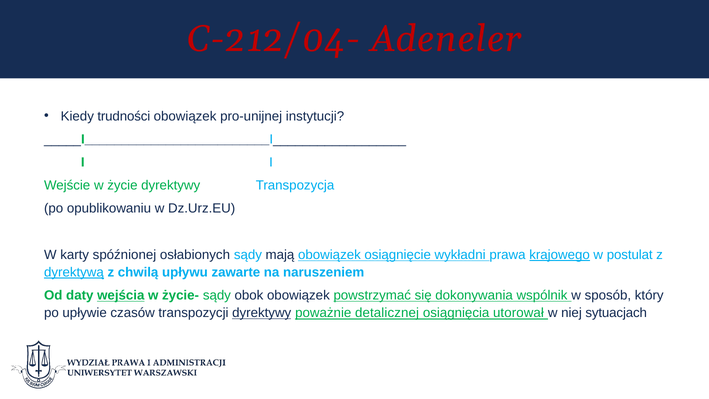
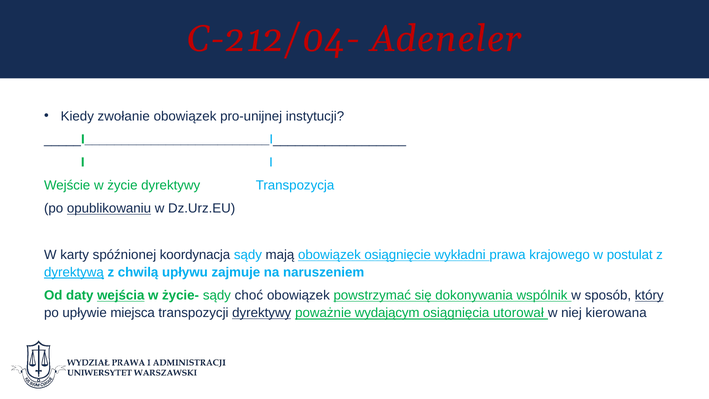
trudności: trudności -> zwołanie (124, 116)
opublikowaniu underline: none -> present (109, 208)
osłabionych: osłabionych -> koordynacja (195, 255)
krajowego underline: present -> none (560, 255)
zawarte: zawarte -> zajmuje (236, 272)
obok: obok -> choć (249, 295)
który underline: none -> present (649, 295)
czasów: czasów -> miejsca (133, 313)
detalicznej: detalicznej -> wydającym (387, 313)
sytuacjach: sytuacjach -> kierowana (616, 313)
